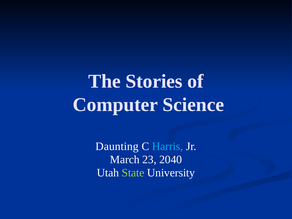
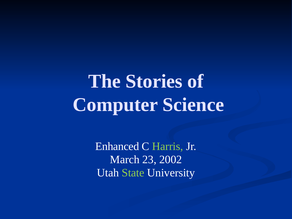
Daunting: Daunting -> Enhanced (117, 146)
Harris colour: light blue -> light green (168, 146)
2040: 2040 -> 2002 (171, 160)
